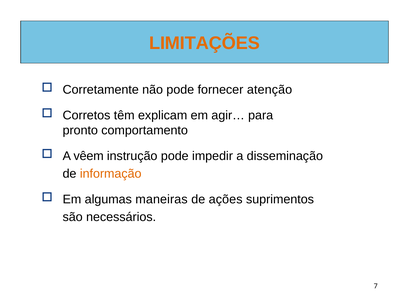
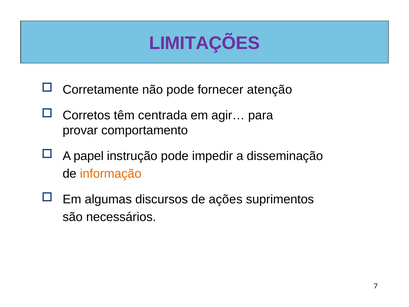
LIMITAÇÕES colour: orange -> purple (205, 43)
explicam: explicam -> centrada (163, 115)
pronto: pronto -> provar (80, 130)
vêem: vêem -> papel (89, 156)
maneiras: maneiras -> discursos (162, 199)
